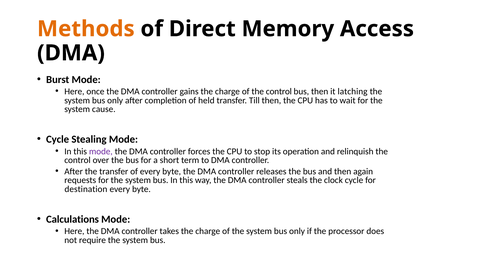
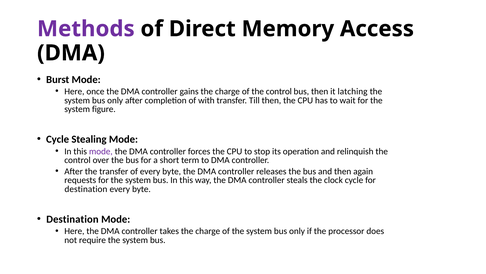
Methods colour: orange -> purple (86, 29)
held: held -> with (206, 100)
cause: cause -> figure (104, 109)
Calculations: Calculations -> Destination (72, 219)
